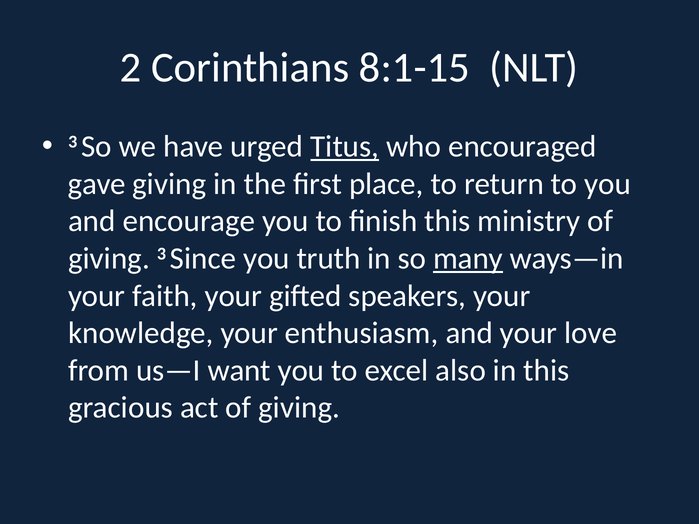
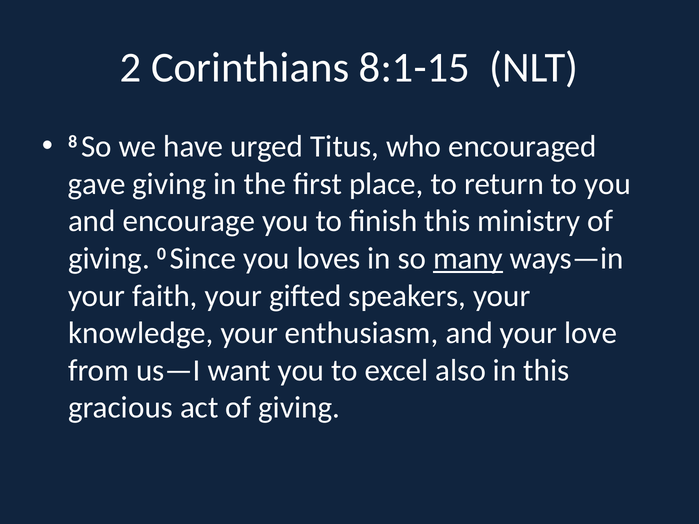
3: 3 -> 8 (73, 142)
Titus underline: present -> none (345, 147)
giving 3: 3 -> 0 (161, 254)
truth: truth -> loves (329, 259)
